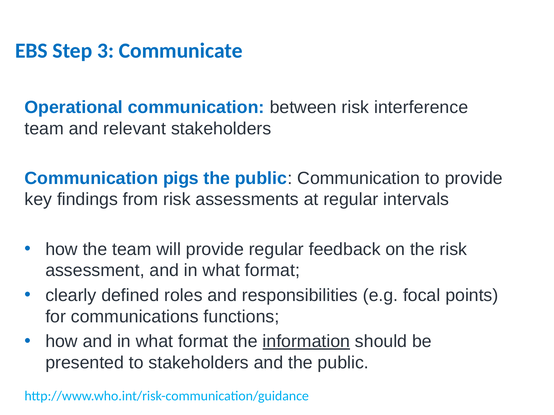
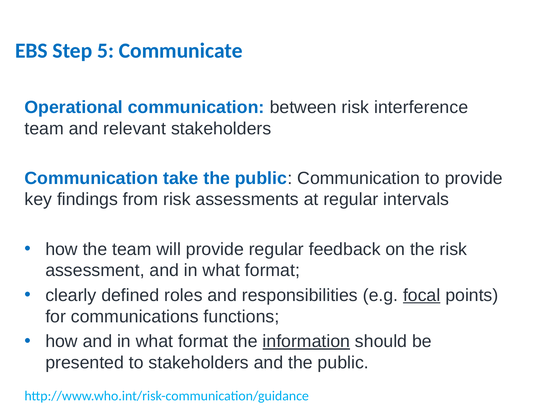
3: 3 -> 5 (106, 51)
pigs: pigs -> take (181, 179)
focal underline: none -> present (422, 296)
